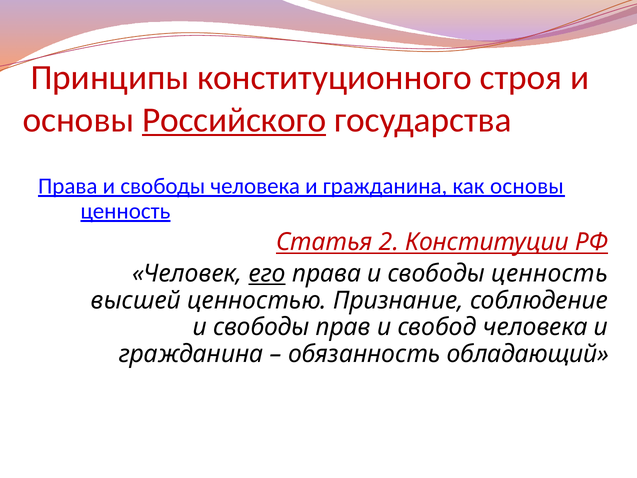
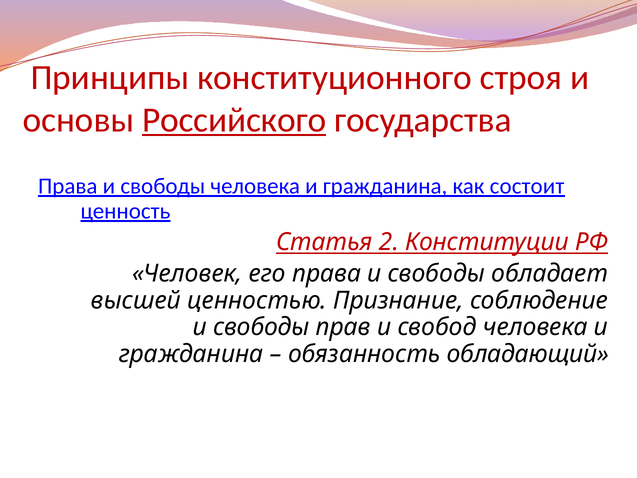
как основы: основы -> состоит (527, 186)
его underline: present -> none (267, 273)
свободы ценность: ценность -> обладает (550, 273)
